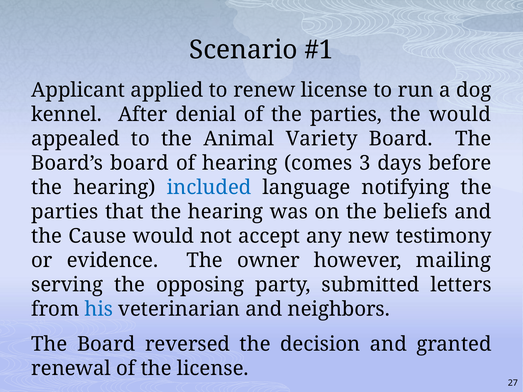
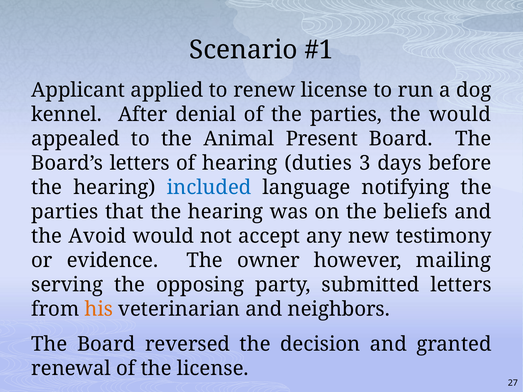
Variety: Variety -> Present (322, 139)
Board’s board: board -> letters (140, 163)
comes: comes -> duties (318, 163)
Cause: Cause -> Avoid (97, 236)
his colour: blue -> orange (99, 309)
